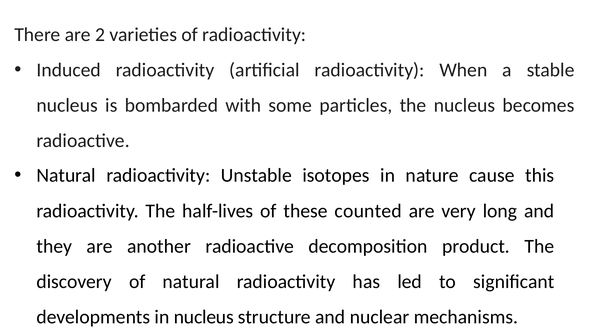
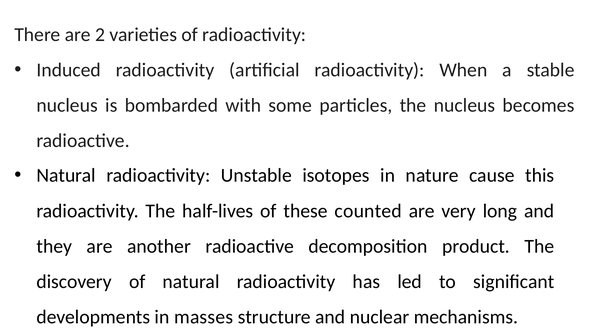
in nucleus: nucleus -> masses (204, 317)
